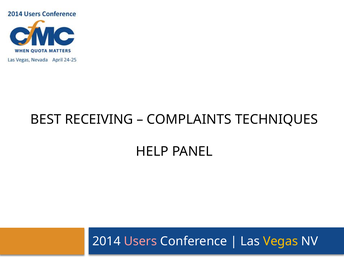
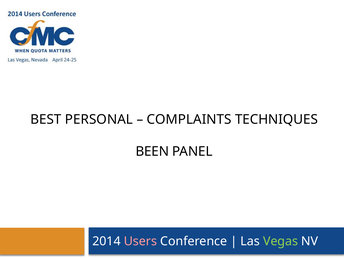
RECEIVING: RECEIVING -> PERSONAL (99, 119)
HELP: HELP -> BEEN (152, 152)
Vegas colour: yellow -> light green (281, 241)
